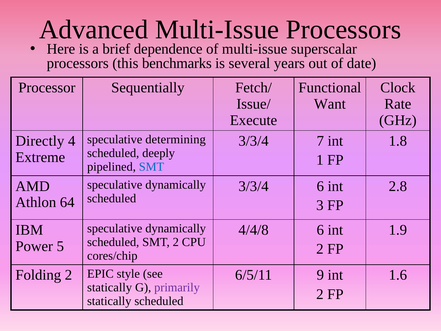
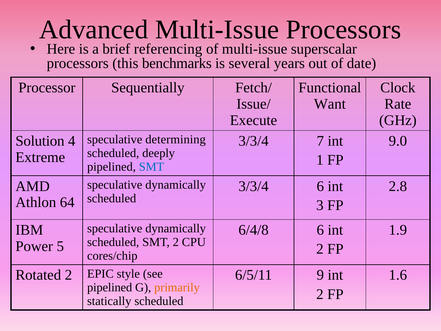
dependence: dependence -> referencing (168, 49)
Directly: Directly -> Solution (40, 141)
1.8: 1.8 -> 9.0 (398, 141)
4/4/8: 4/4/8 -> 6/4/8 (254, 230)
Folding: Folding -> Rotated (38, 275)
statically: statically -> pipelined (110, 287)
primarily colour: purple -> orange (177, 287)
